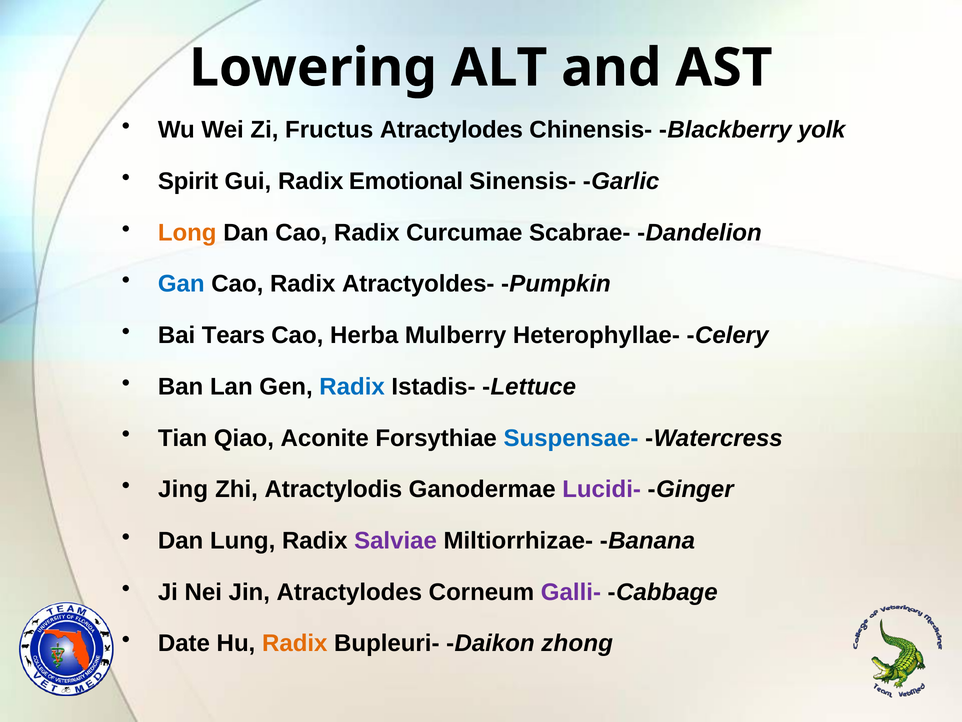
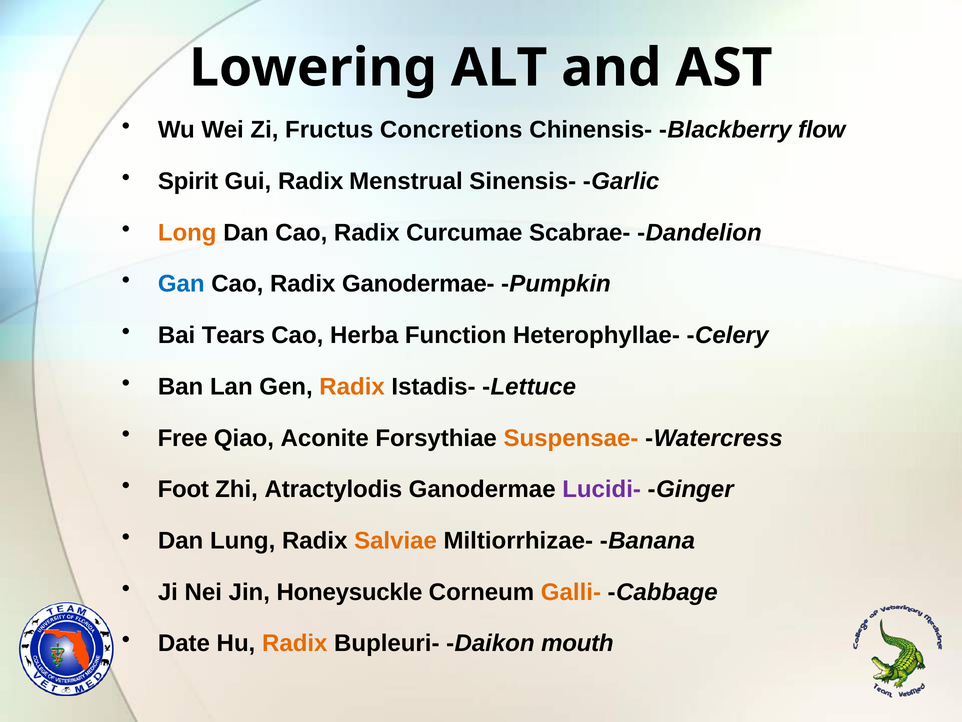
Fructus Atractylodes: Atractylodes -> Concretions (451, 130)
yolk: yolk -> flow (822, 130)
Emotional: Emotional -> Menstrual (406, 181)
Atractyoldes-: Atractyoldes- -> Ganodermae- (418, 284)
Mulberry: Mulberry -> Function (456, 335)
Radix colour: blue -> orange (352, 386)
Tian: Tian -> Free (183, 438)
Suspensae- colour: blue -> orange (571, 438)
Jing: Jing -> Foot (183, 489)
Salviae colour: purple -> orange (396, 540)
Jin Atractylodes: Atractylodes -> Honeysuckle (349, 592)
Galli- colour: purple -> orange (571, 592)
zhong: zhong -> mouth (577, 643)
